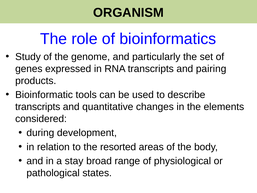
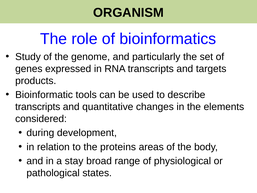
pairing: pairing -> targets (211, 69)
resorted: resorted -> proteins (118, 147)
